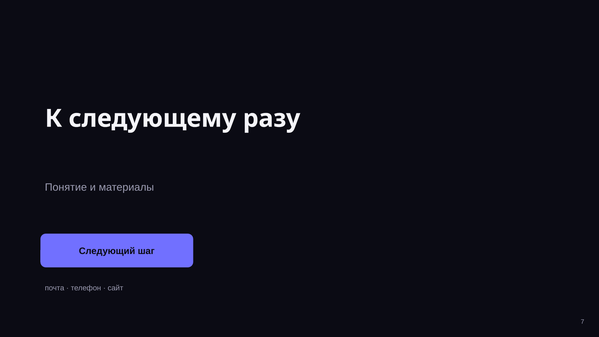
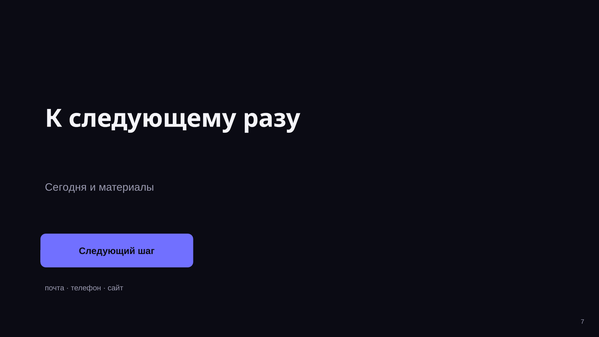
Понятие: Понятие -> Сегодня (66, 187)
